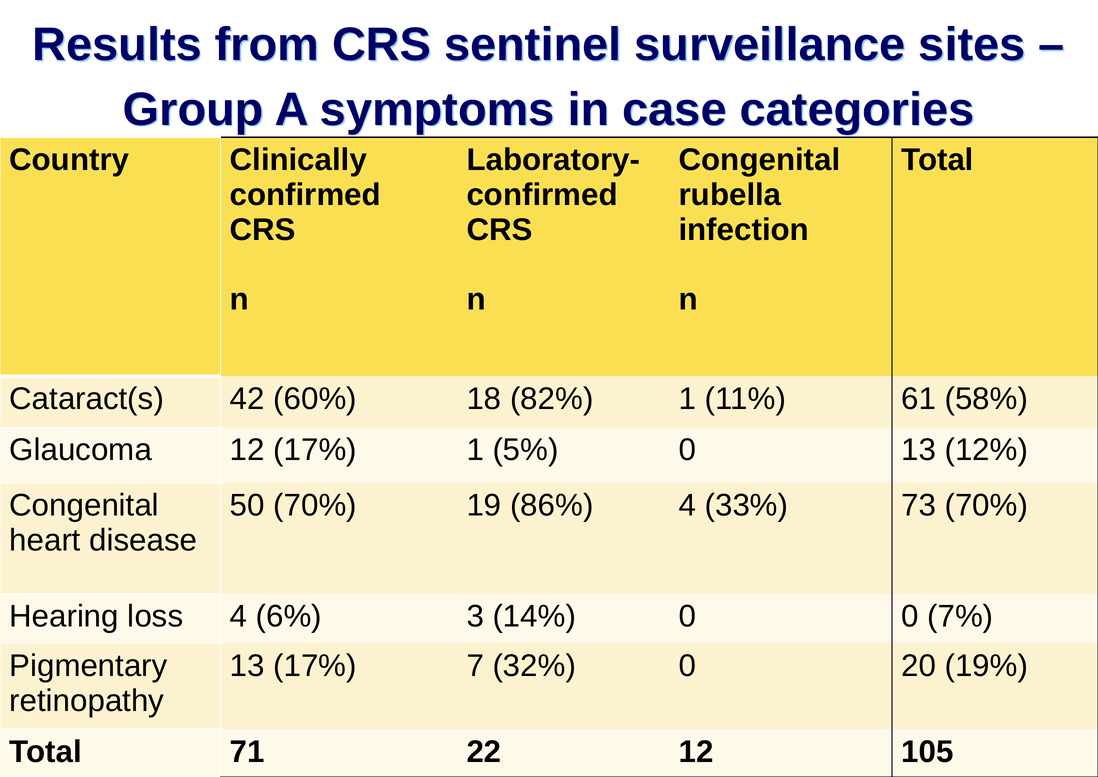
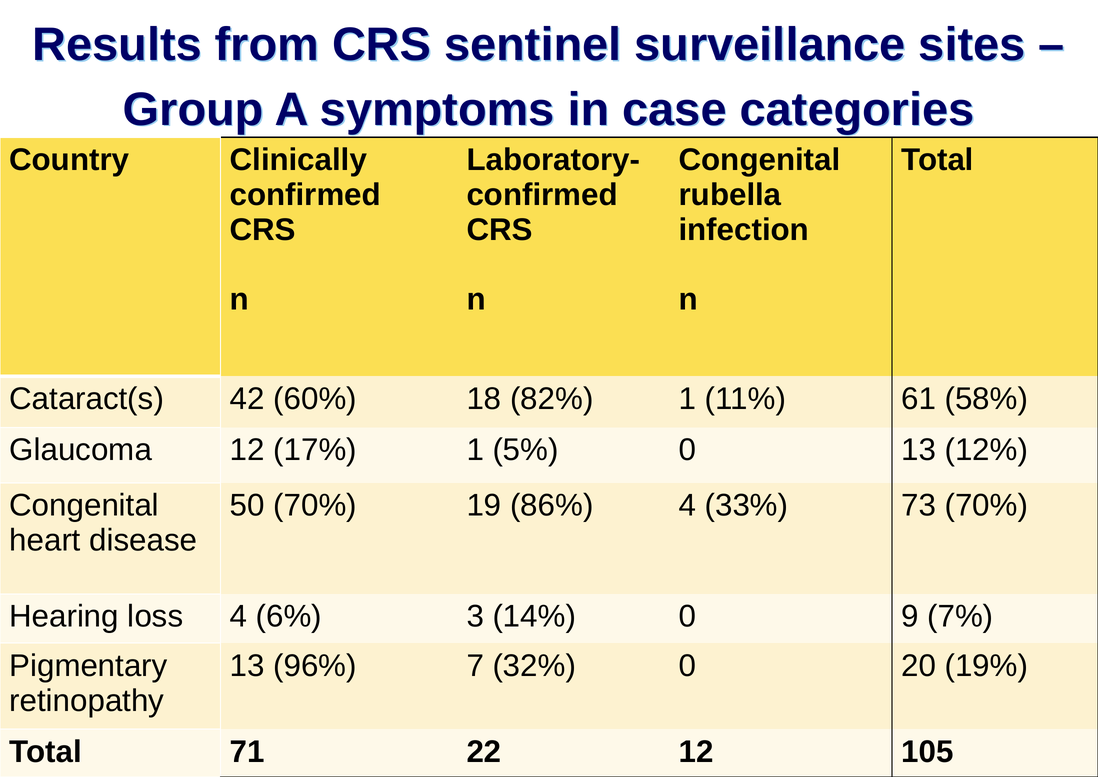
0 0: 0 -> 9 (910, 616)
13 17%: 17% -> 96% (315, 665)
